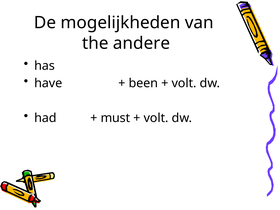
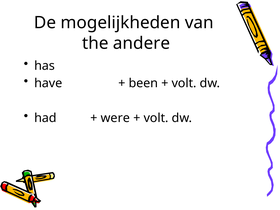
must: must -> were (115, 118)
